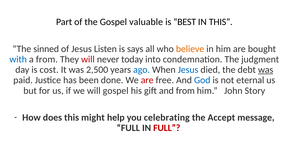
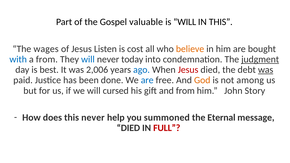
is BEST: BEST -> WILL (185, 22)
sinned: sinned -> wages (46, 49)
says: says -> cost (135, 49)
will colour: red -> blue (88, 59)
judgment underline: none -> present (260, 59)
cost: cost -> best (49, 70)
2,500: 2,500 -> 2,006 (97, 70)
Jesus colour: blue -> red (188, 70)
are colour: red -> blue (147, 80)
God colour: blue -> orange (202, 80)
eternal: eternal -> among (250, 80)
will gospel: gospel -> cursed (116, 91)
this might: might -> never (93, 118)
celebrating: celebrating -> summoned (167, 118)
Accept: Accept -> Eternal (221, 118)
FULL: FULL -> DIED (128, 128)
